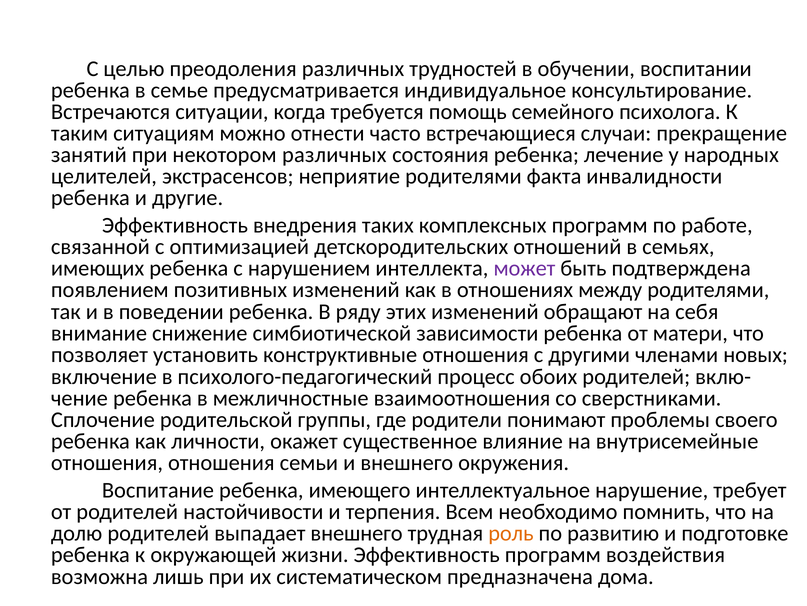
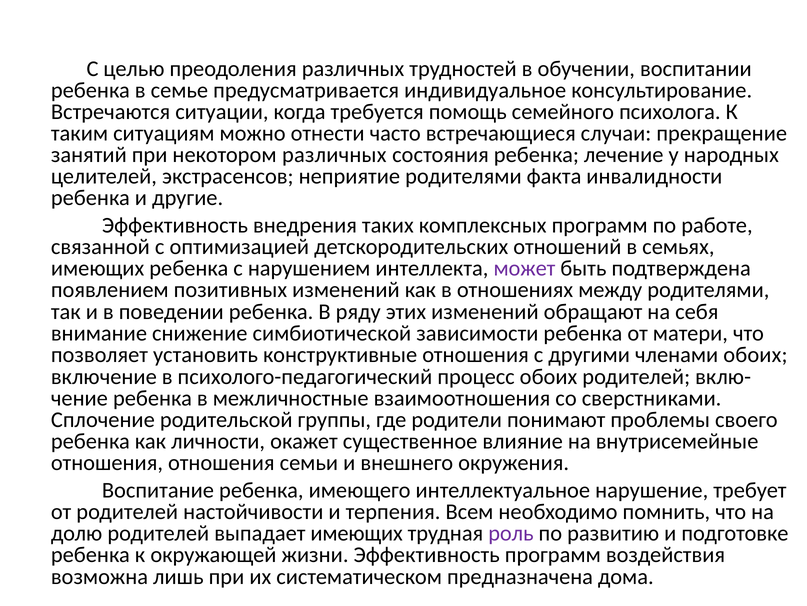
членами новых: новых -> обоих (755, 354)
выпадает внешнего: внешнего -> имеющих (357, 533)
роль colour: orange -> purple (511, 533)
